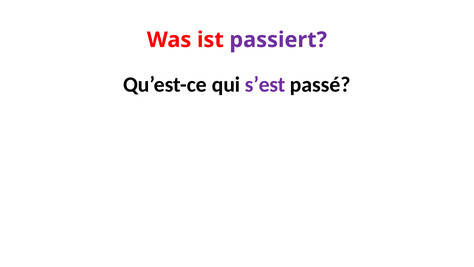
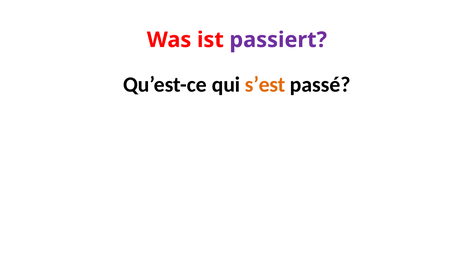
s’est colour: purple -> orange (265, 84)
